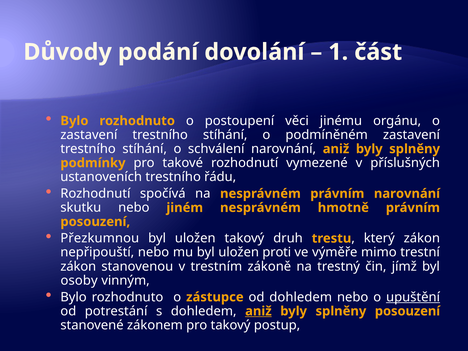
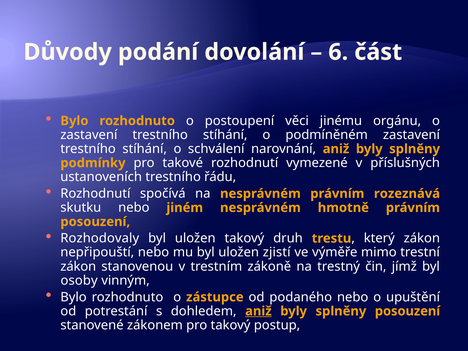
1: 1 -> 6 (338, 52)
právním narovnání: narovnání -> rozeznává (407, 194)
Přezkumnou: Přezkumnou -> Rozhodovaly (100, 238)
proti: proti -> zjistí (277, 252)
od dohledem: dohledem -> podaného (301, 297)
upuštění underline: present -> none (413, 297)
